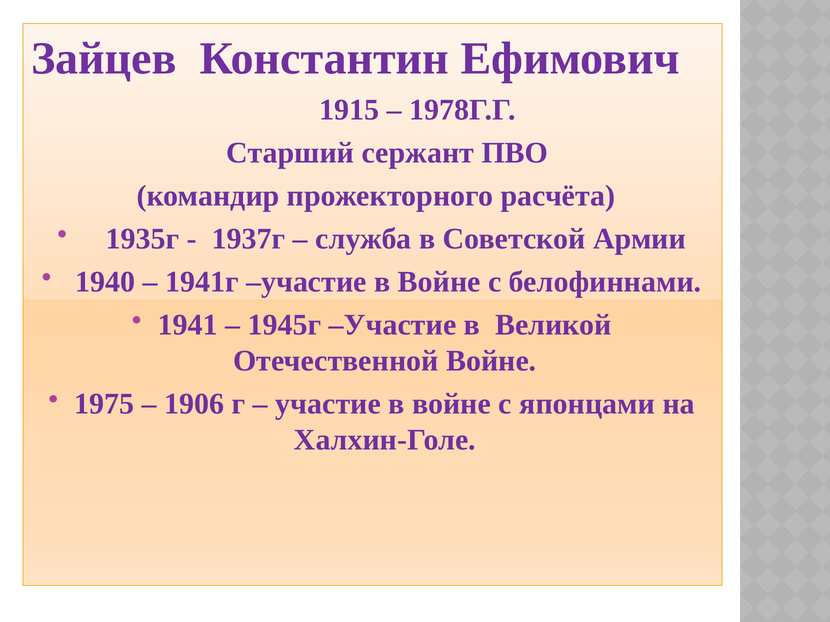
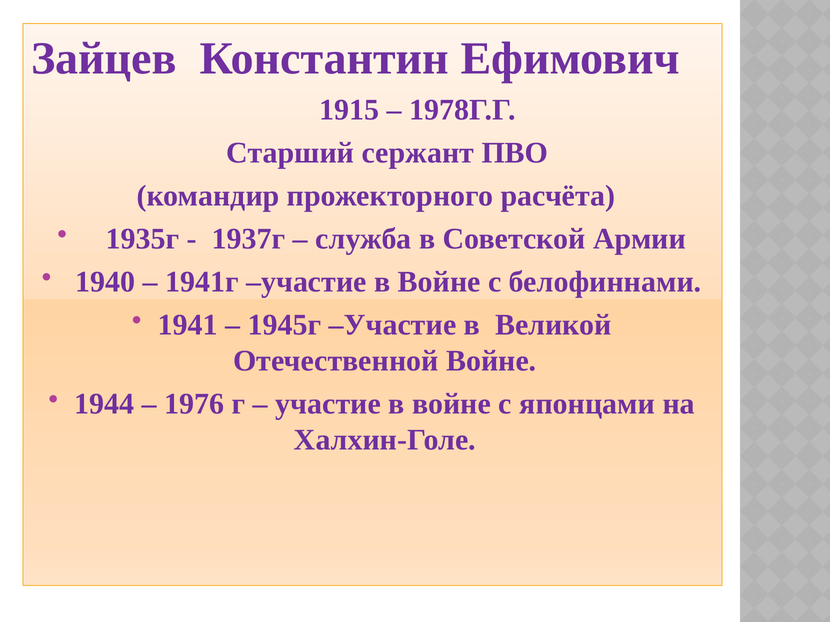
1975: 1975 -> 1944 (104, 404)
1906: 1906 -> 1976 (194, 404)
